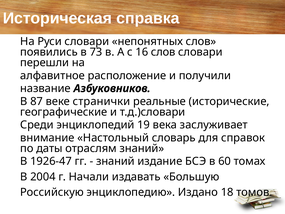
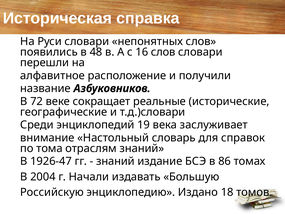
73: 73 -> 48 (96, 52)
87: 87 -> 72 (37, 101)
странички: странички -> сокращает (102, 101)
даты: даты -> тома (49, 148)
60: 60 -> 86 (225, 161)
